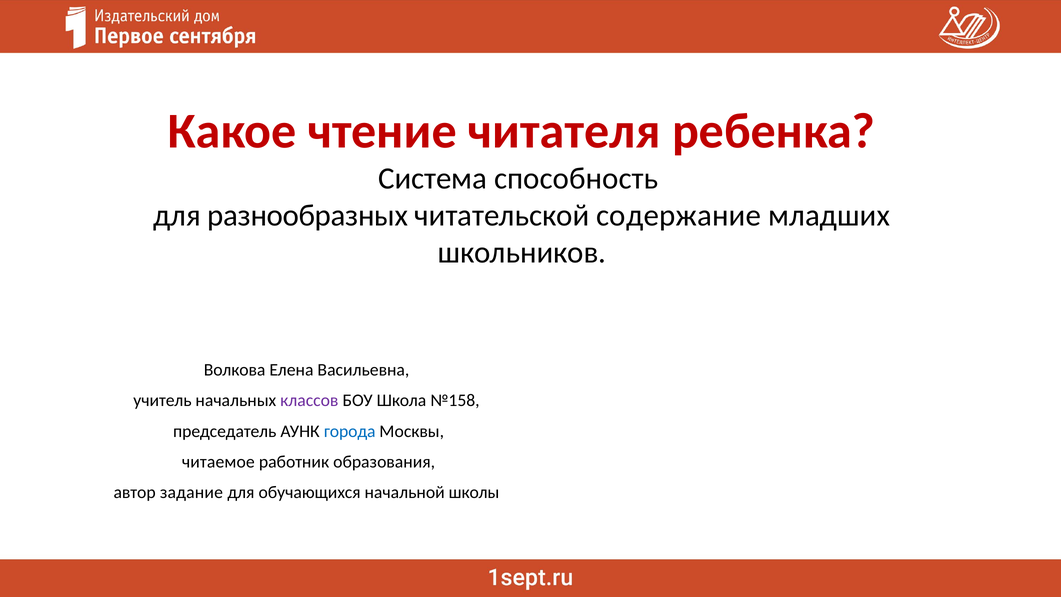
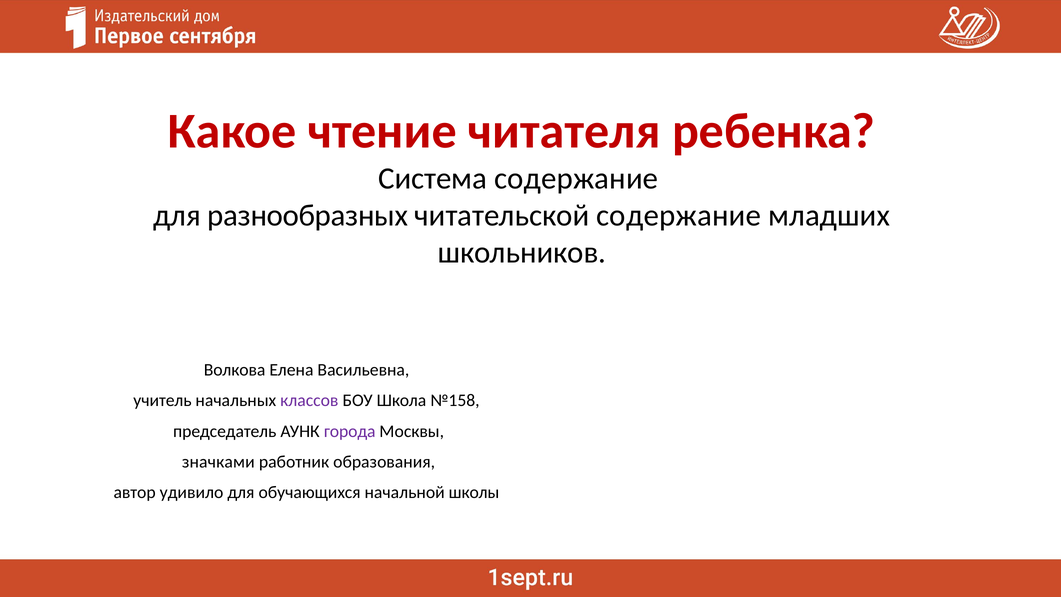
Система способность: способность -> содержание (576, 178)
города colour: blue -> purple (350, 431)
читаемое: читаемое -> значками (218, 462)
задание: задание -> удивило (192, 492)
